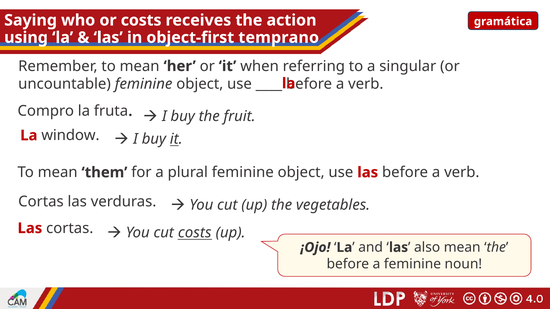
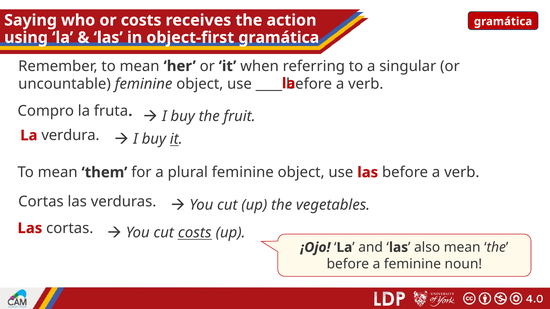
object-first temprano: temprano -> gramática (279, 38)
window: window -> verdura (70, 136)
